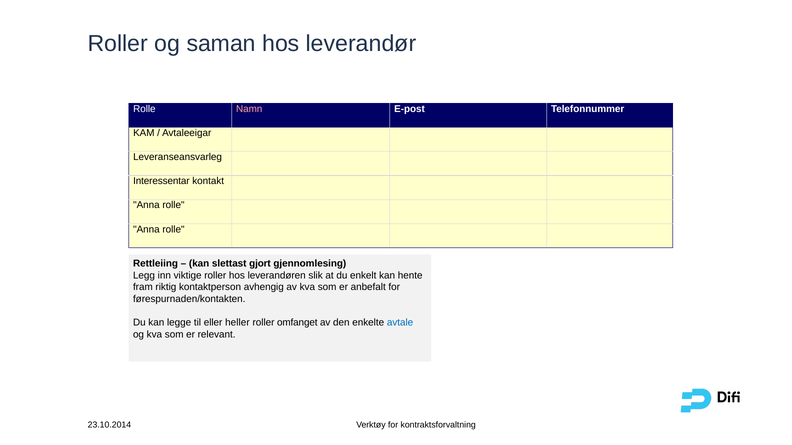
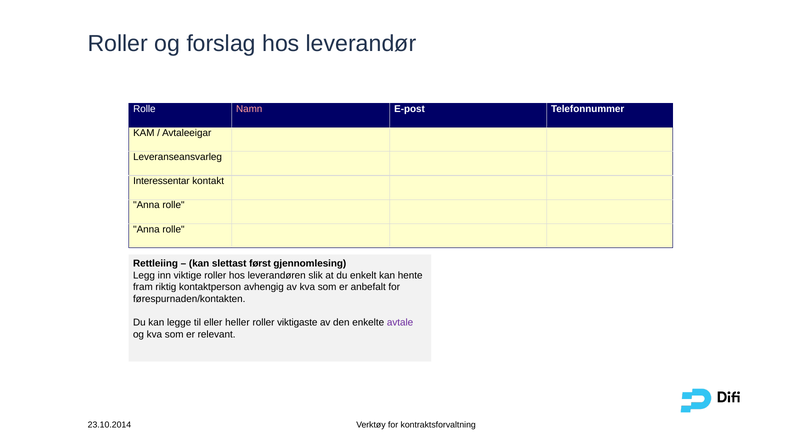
saman: saman -> forslag (221, 44)
gjort: gjort -> først (260, 264)
omfanget: omfanget -> viktigaste (297, 323)
avtale colour: blue -> purple (400, 323)
